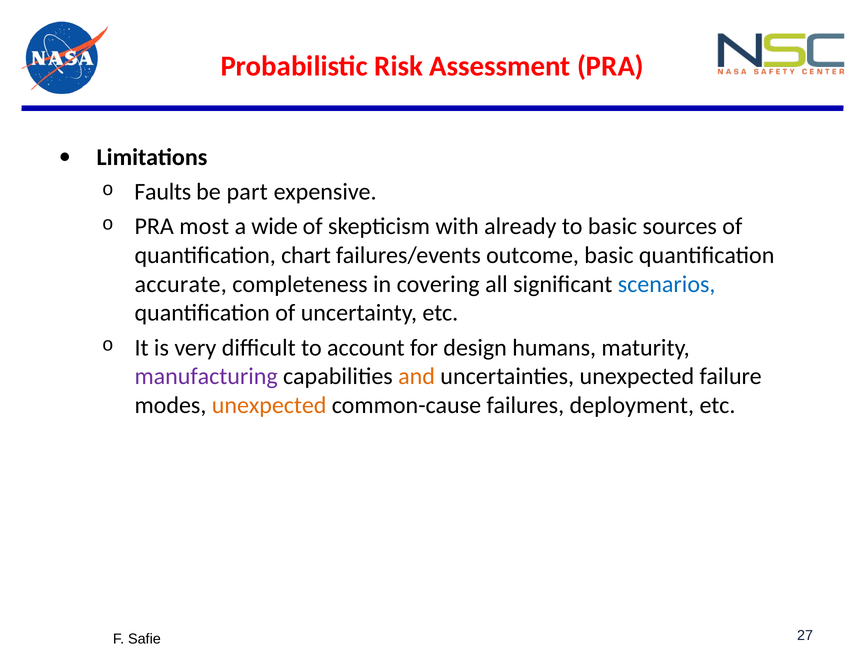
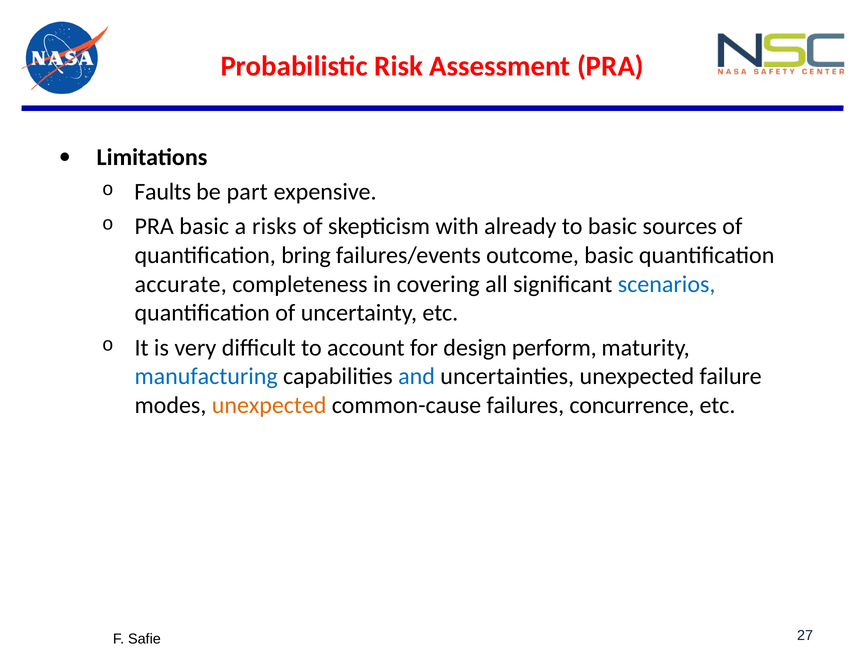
PRA most: most -> basic (204, 226)
wide: wide -> risks (274, 226)
chart: chart -> bring (306, 255)
humans: humans -> perform (554, 347)
manufacturing colour: purple -> blue (206, 376)
and colour: orange -> blue (417, 376)
deployment: deployment -> concurrence (632, 405)
